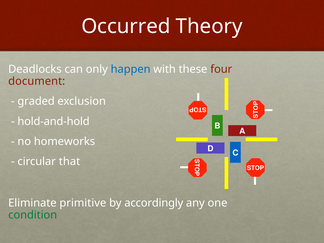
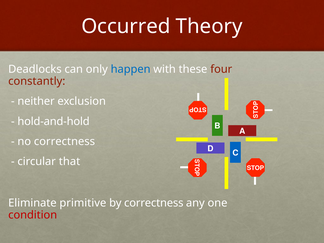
document: document -> constantly (37, 81)
graded: graded -> neither (36, 101)
no homeworks: homeworks -> correctness (64, 141)
by accordingly: accordingly -> correctness (154, 203)
condition colour: green -> red (33, 215)
